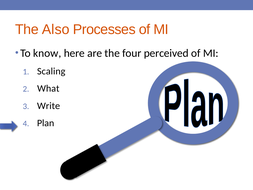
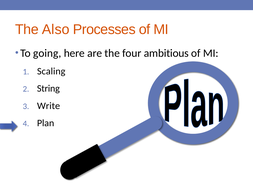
know: know -> going (47, 53)
perceived: perceived -> ambitious (166, 53)
What: What -> String (48, 88)
